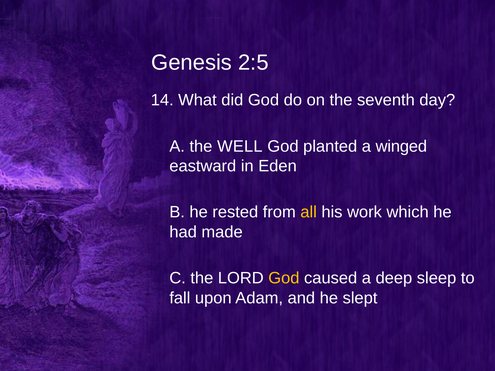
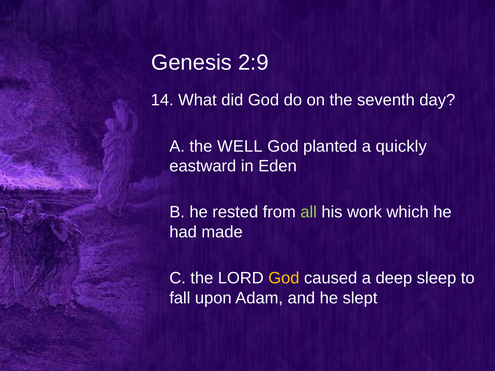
2:5: 2:5 -> 2:9 (253, 63)
winged: winged -> quickly (401, 146)
all colour: yellow -> light green (309, 212)
